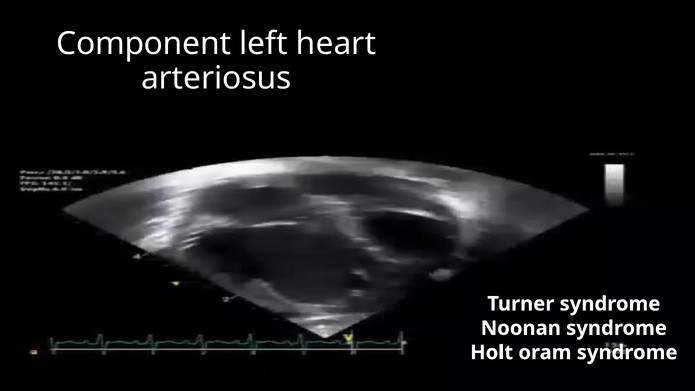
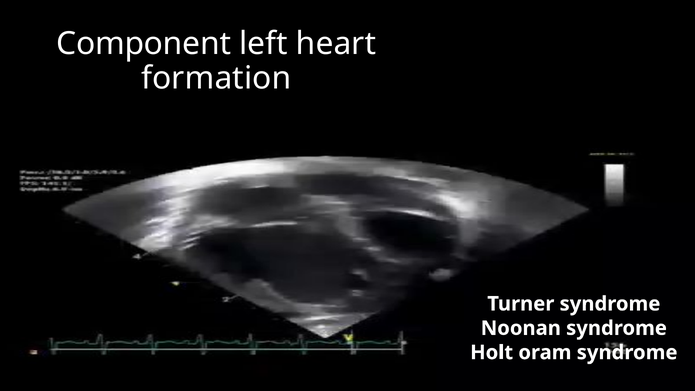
arteriosus: arteriosus -> formation (216, 78)
